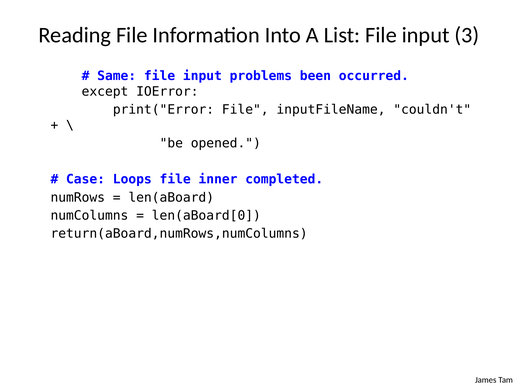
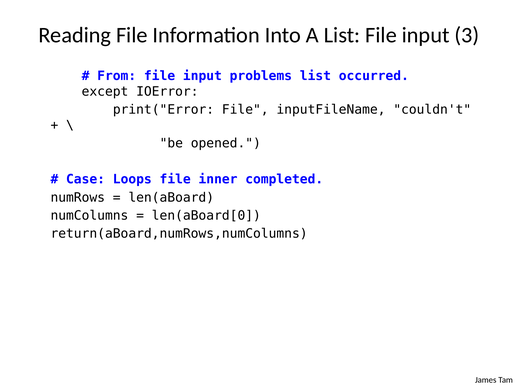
Same: Same -> From (117, 76)
problems been: been -> list (315, 76)
